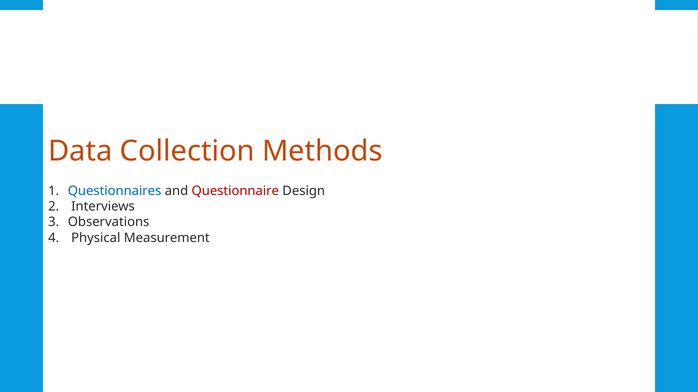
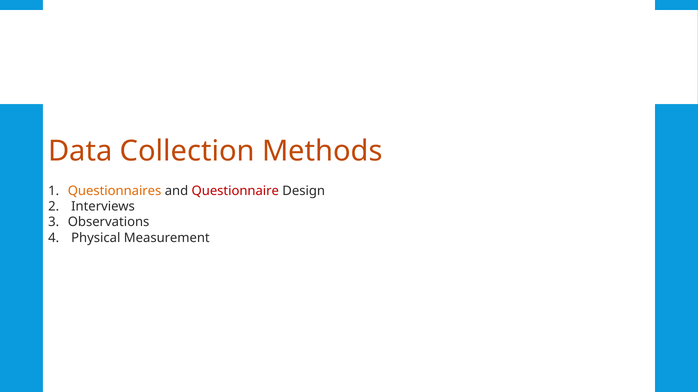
Questionnaires colour: blue -> orange (115, 191)
